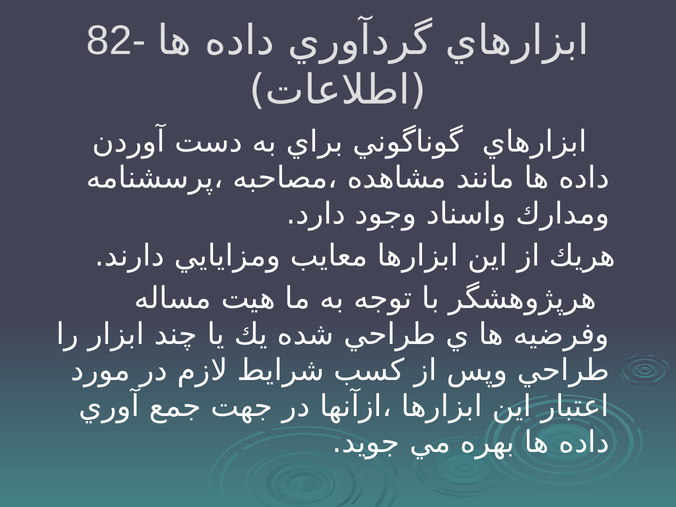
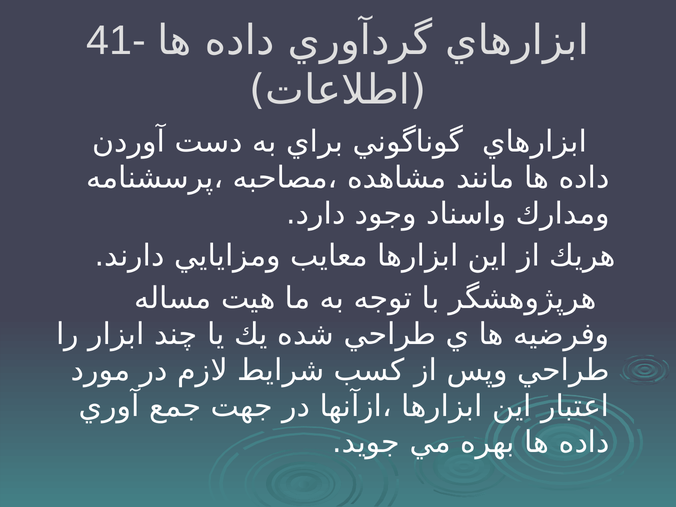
82-: 82- -> 41- (116, 41)
